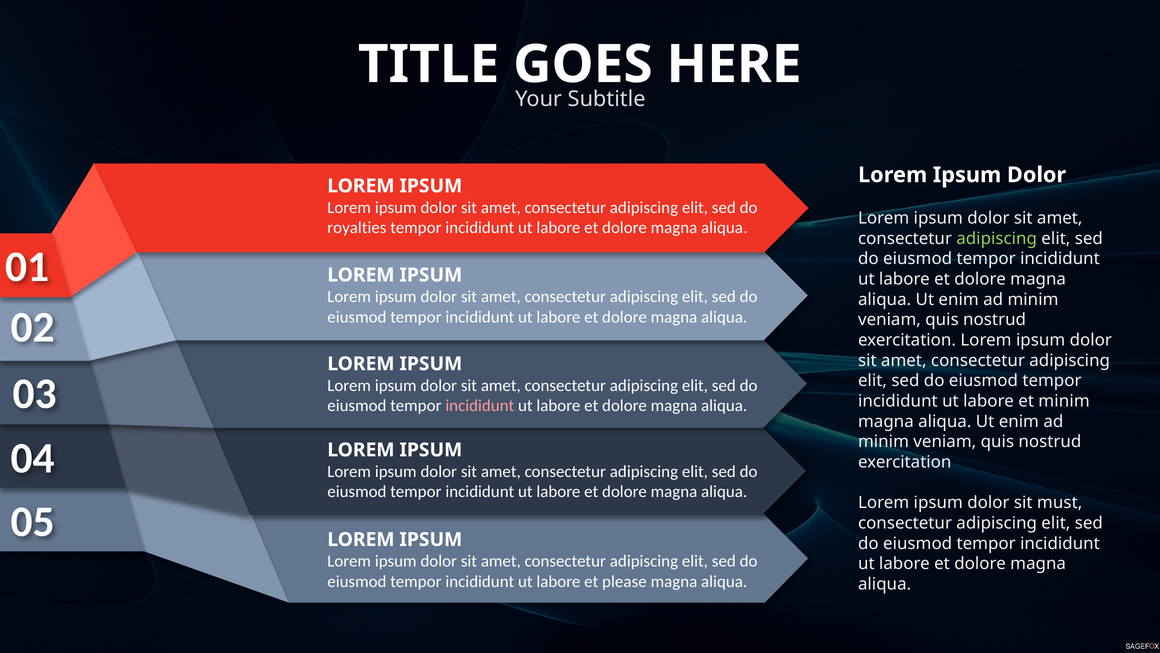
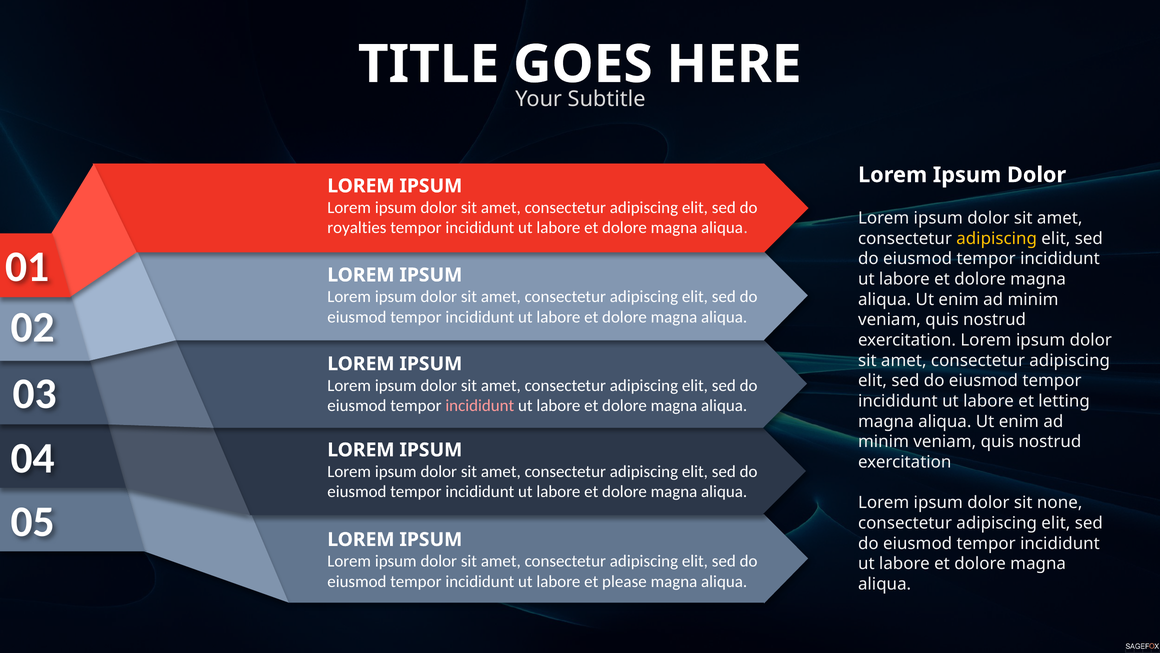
adipiscing colour: light green -> yellow (997, 238)
et minim: minim -> letting (1064, 401)
must: must -> none (1060, 502)
